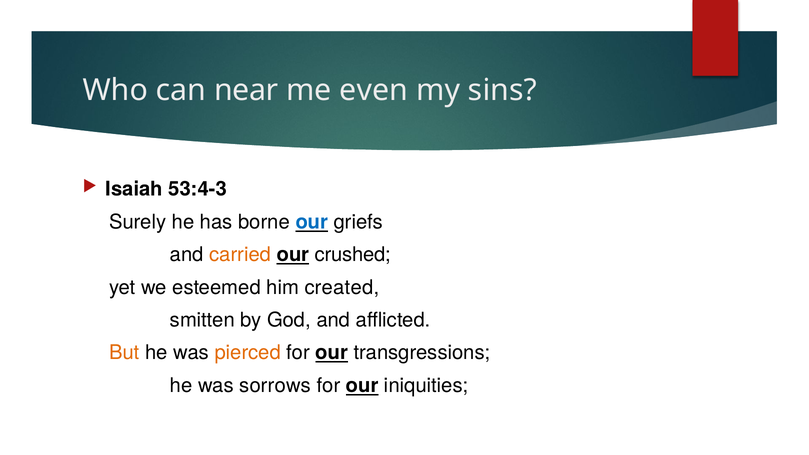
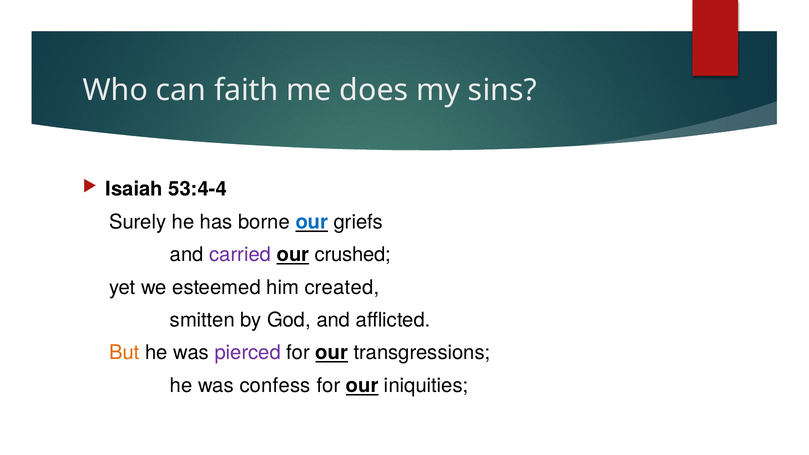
near: near -> faith (246, 90)
even: even -> does (374, 90)
53:4-3: 53:4-3 -> 53:4-4 (198, 189)
carried colour: orange -> purple (240, 255)
pierced colour: orange -> purple (248, 353)
sorrows: sorrows -> confess (275, 386)
